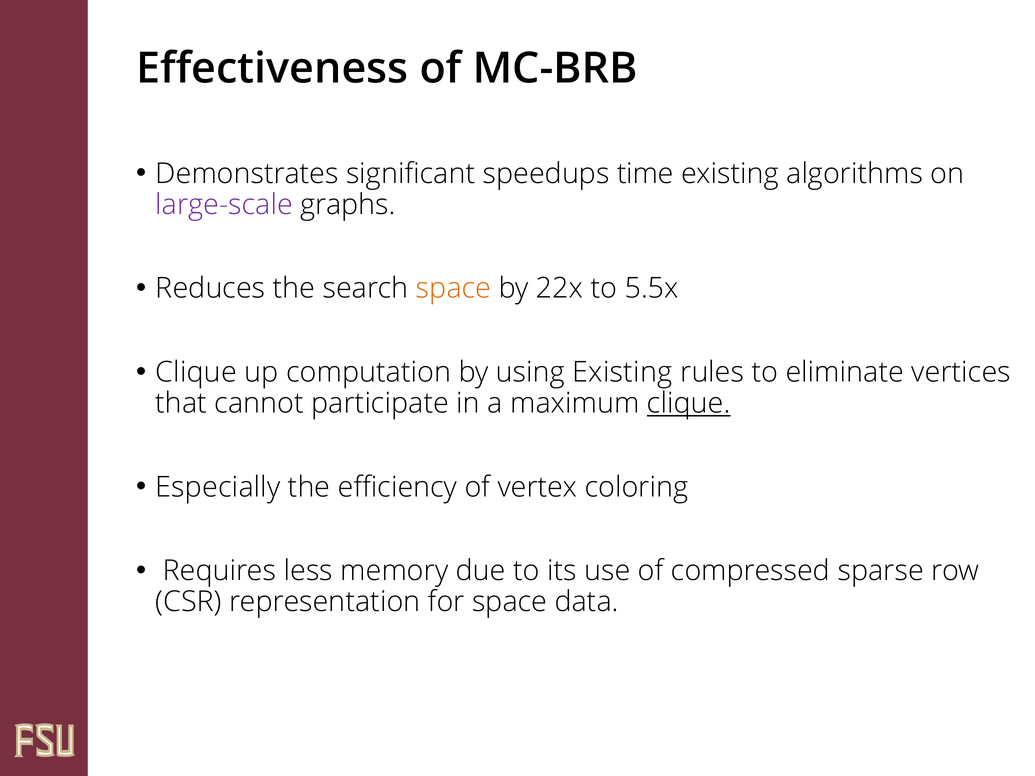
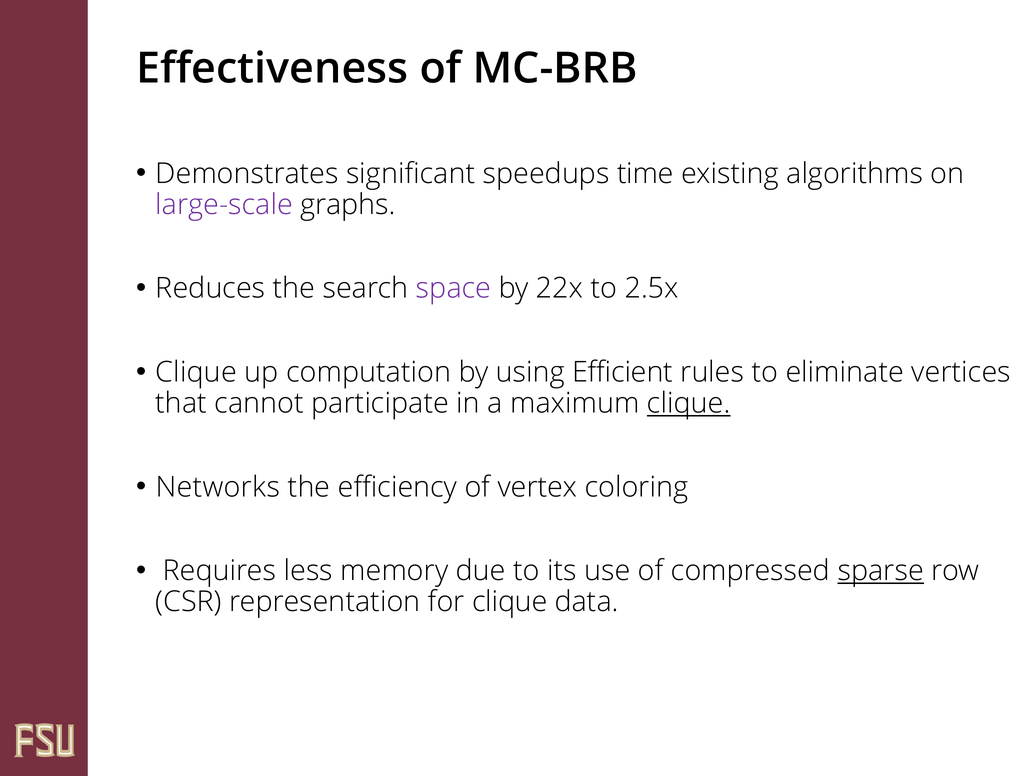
space colour: orange -> purple (454, 289)
5.5x: 5.5x -> 2.5x (652, 289)
using Existing: Existing -> Efficient (623, 372)
Especially: Especially -> Networks (218, 487)
sparse underline: none -> present (881, 571)
for space: space -> clique (510, 602)
